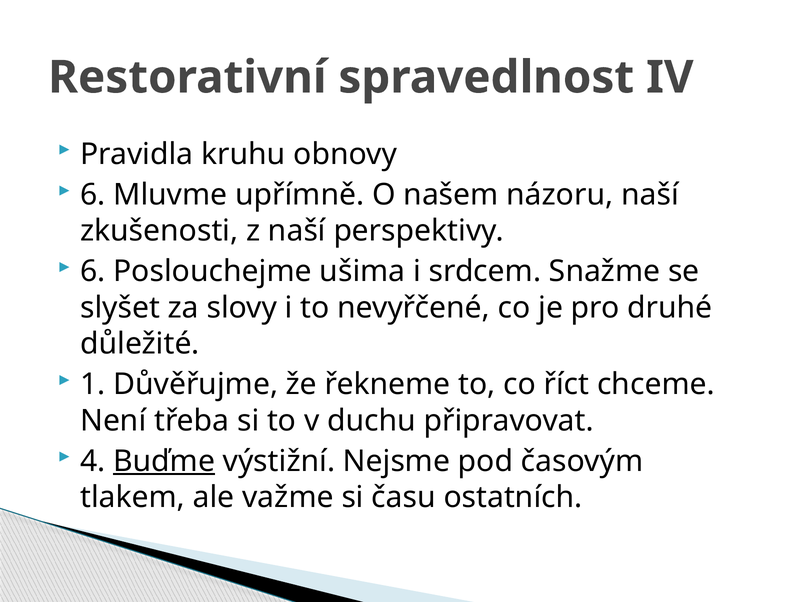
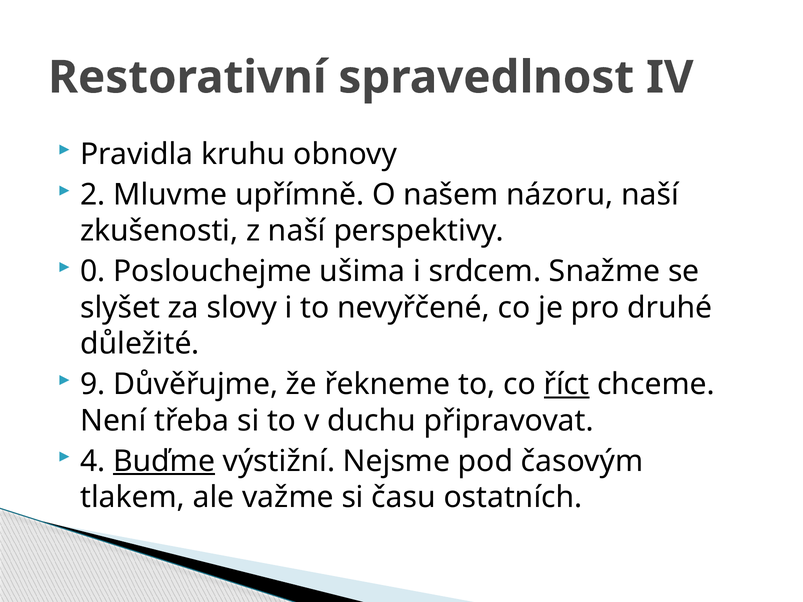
6: 6 -> 2 (93, 195)
6: 6 -> 0 (93, 272)
1: 1 -> 9 (93, 385)
říct underline: none -> present (567, 385)
